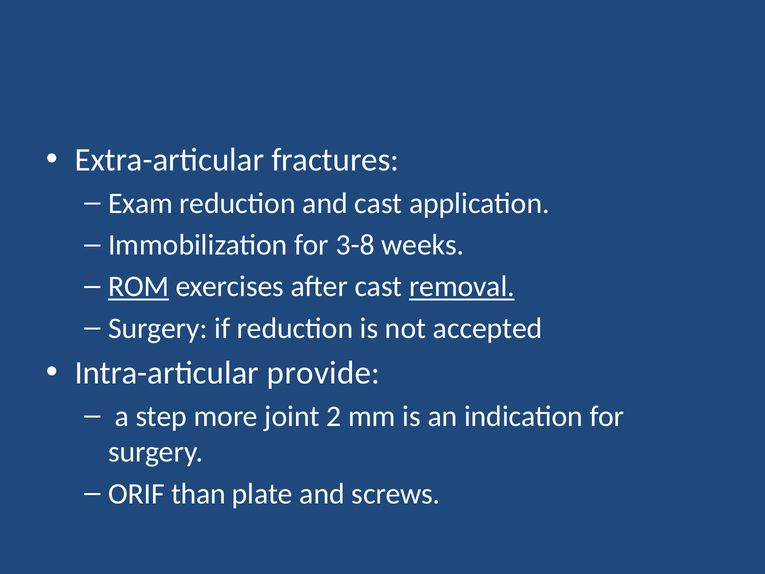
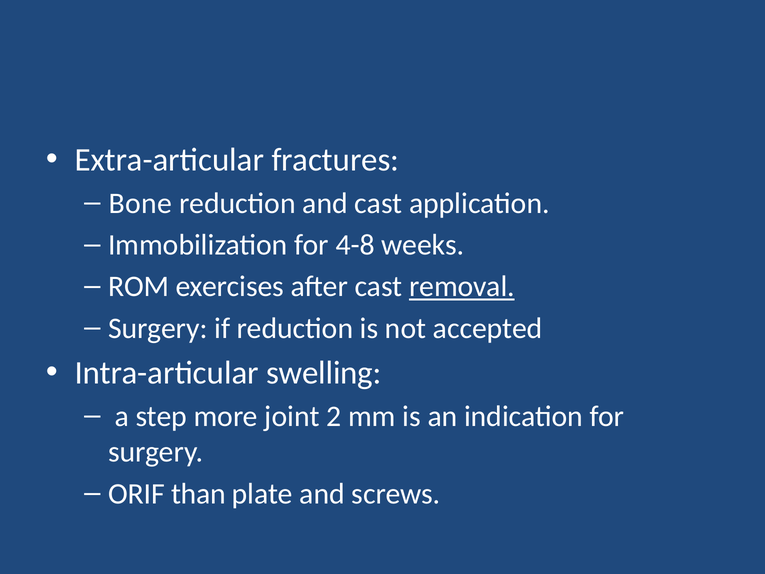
Exam: Exam -> Bone (140, 203)
3-8: 3-8 -> 4-8 (355, 245)
ROM underline: present -> none (139, 287)
provide: provide -> swelling (324, 373)
